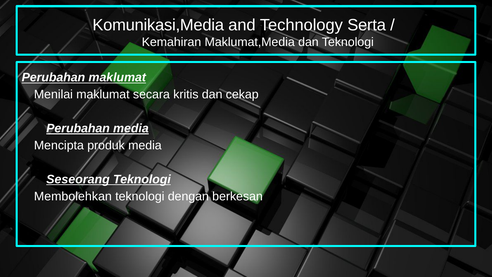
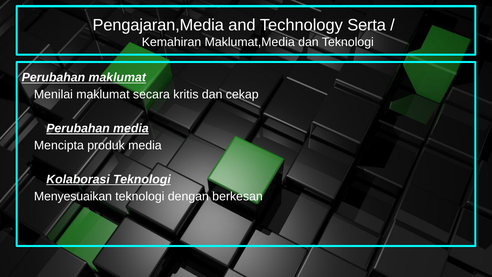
Komunikasi,Media: Komunikasi,Media -> Pengajaran,Media (158, 25)
Seseorang: Seseorang -> Kolaborasi (78, 179)
Membolehkan: Membolehkan -> Menyesuaikan (73, 196)
